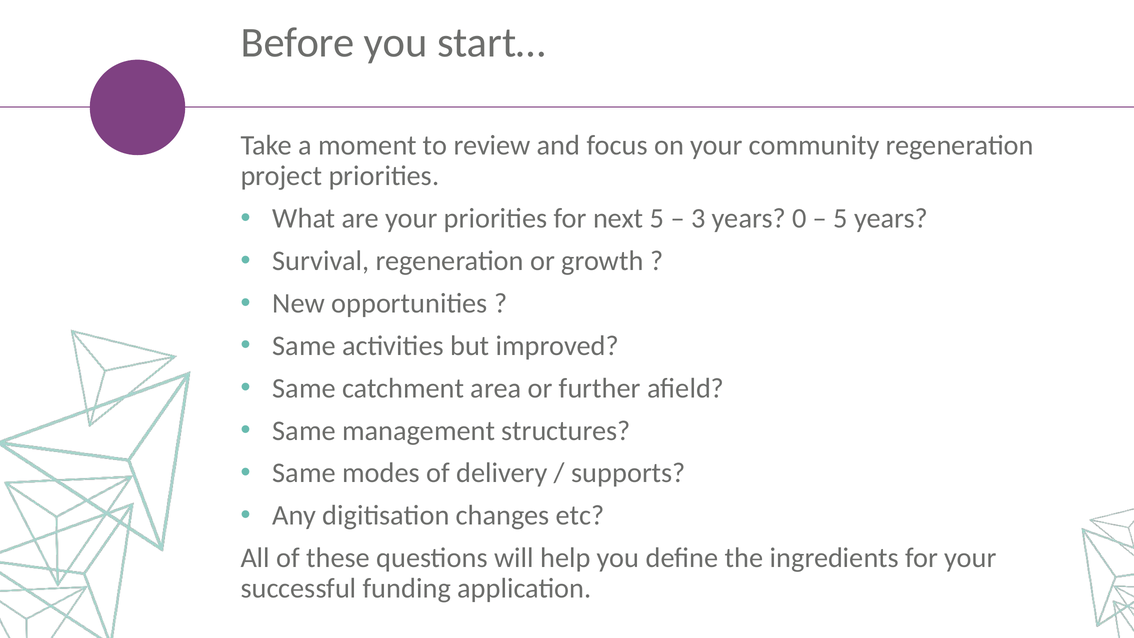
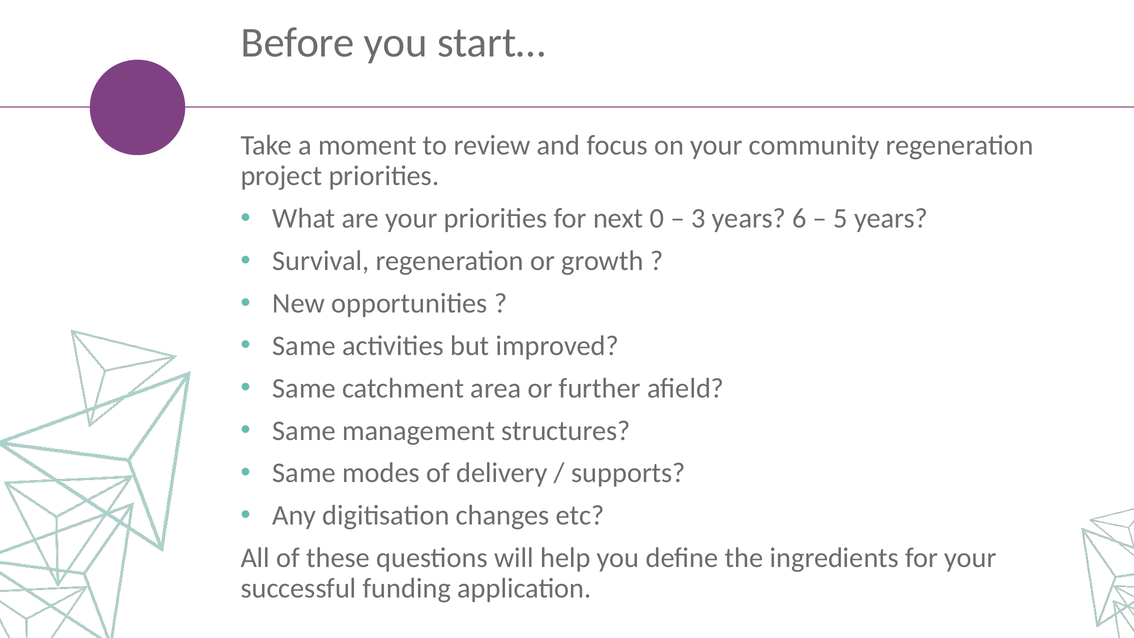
next 5: 5 -> 0 (657, 218)
0: 0 -> 6 (799, 218)
